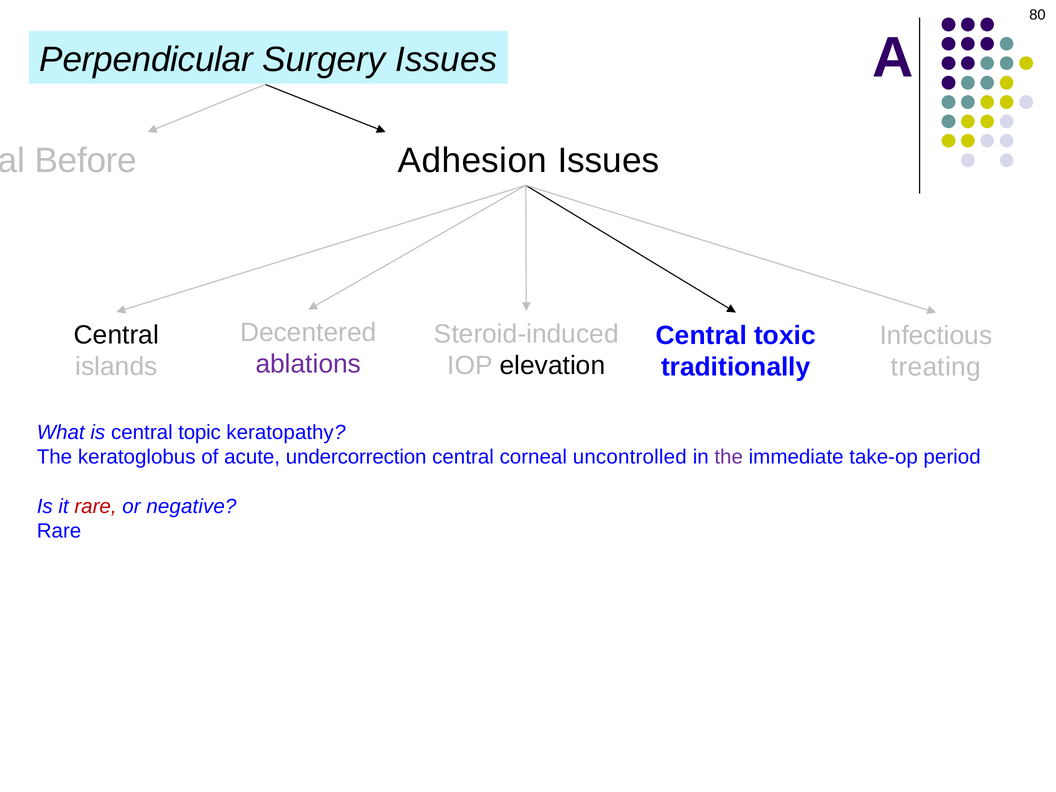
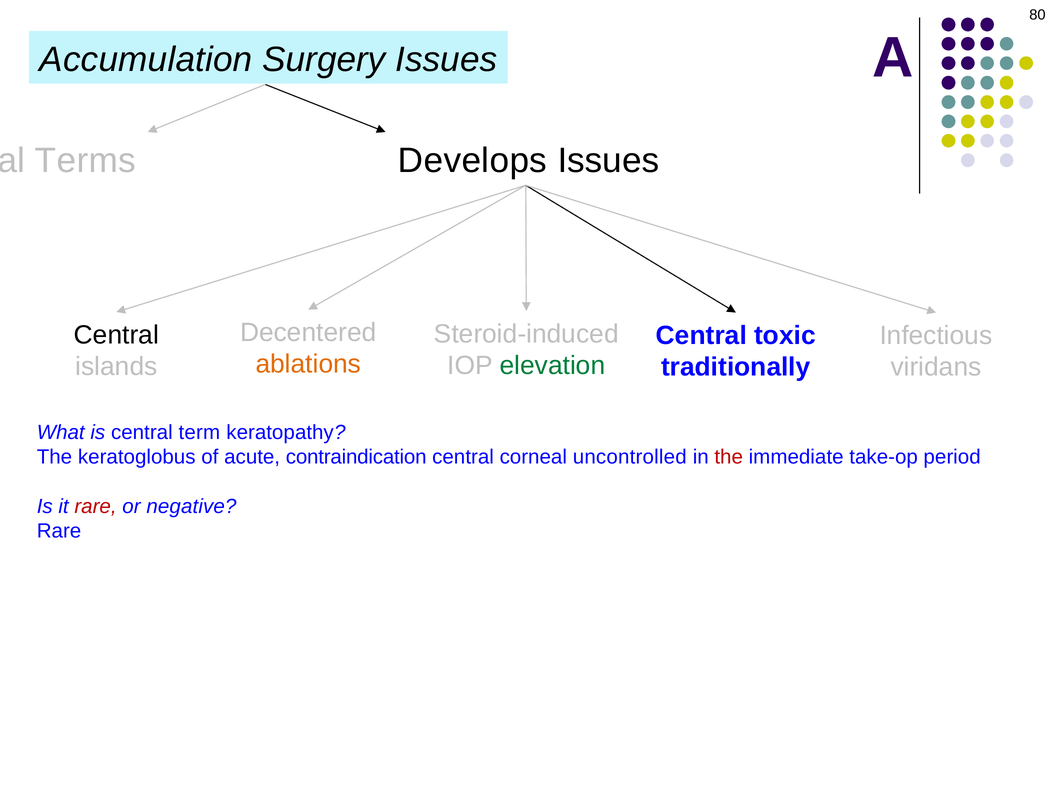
Perpendicular: Perpendicular -> Accumulation (146, 60)
Before: Before -> Terms (85, 161)
Adhesion: Adhesion -> Develops (472, 161)
ablations colour: purple -> orange (308, 364)
elevation colour: black -> green (552, 366)
treating: treating -> viridans (936, 367)
topic: topic -> term (199, 433)
undercorrection: undercorrection -> contraindication (356, 457)
the colour: purple -> red (729, 457)
